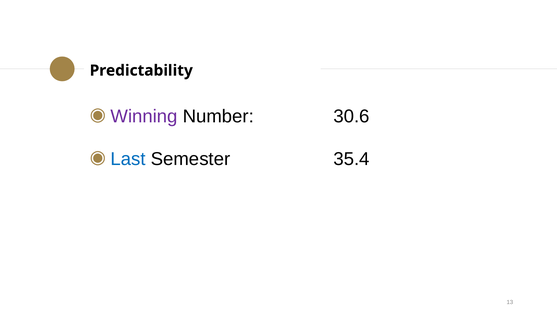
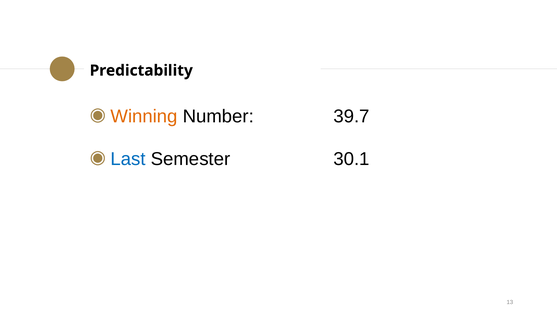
Winning colour: purple -> orange (144, 116)
30.6: 30.6 -> 39.7 (351, 116)
35.4: 35.4 -> 30.1 (351, 159)
